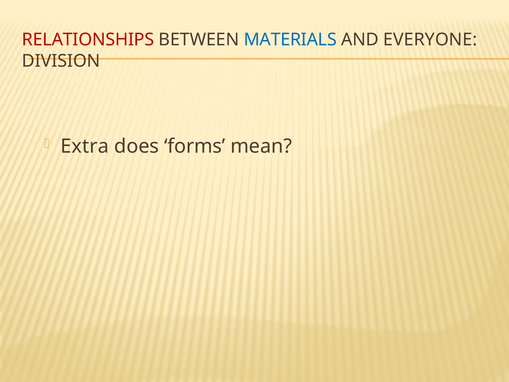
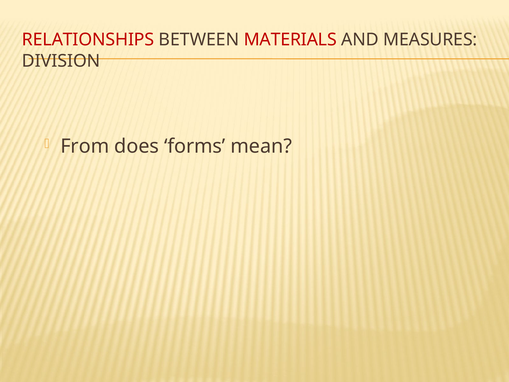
MATERIALS colour: blue -> red (290, 40)
EVERYONE: EVERYONE -> MEASURES (430, 40)
Extra: Extra -> From (85, 146)
